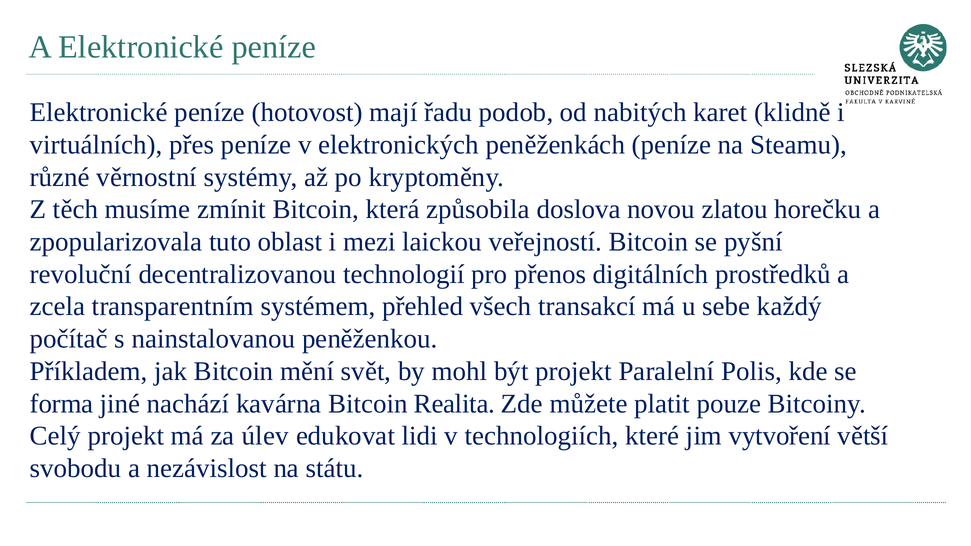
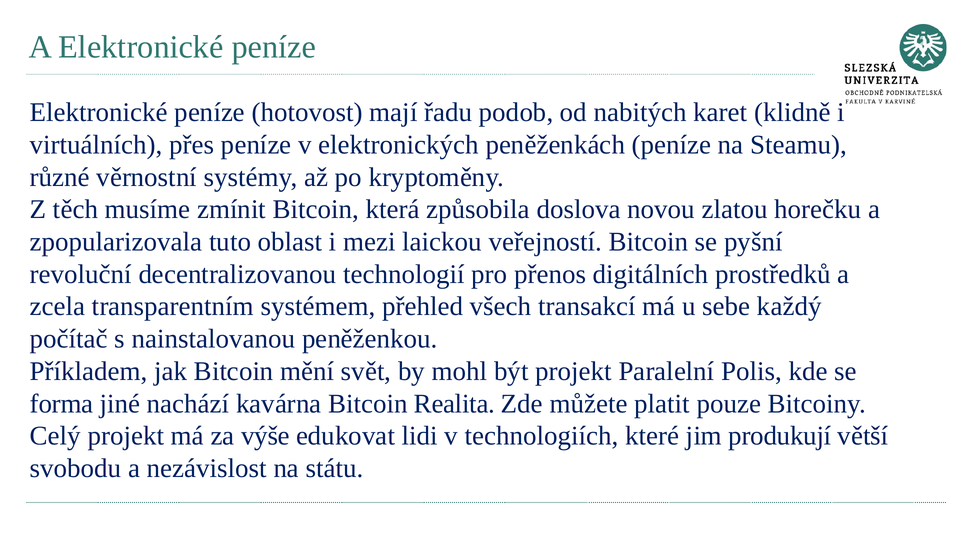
úlev: úlev -> výše (265, 436)
vytvoření: vytvoření -> produkují (780, 436)
